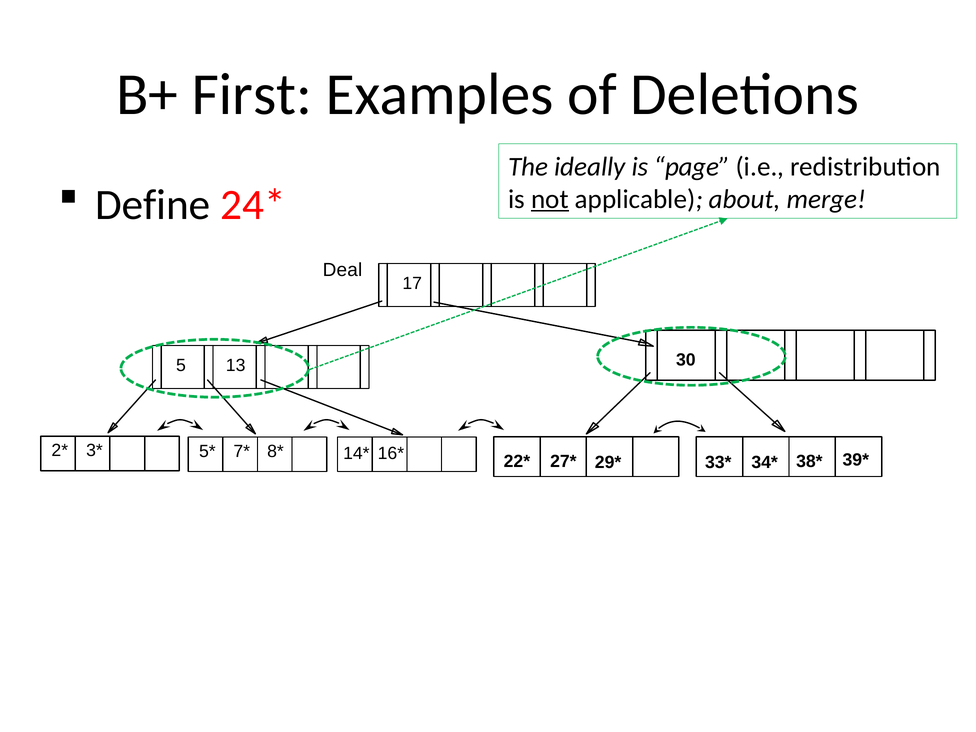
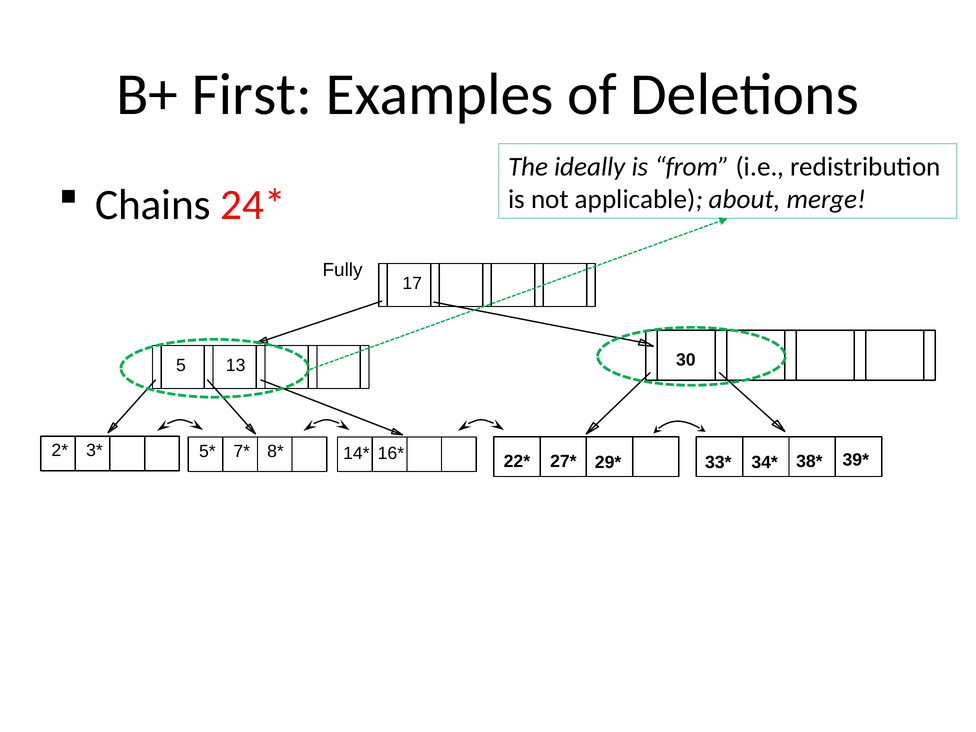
page: page -> from (692, 167)
Define: Define -> Chains (153, 205)
not underline: present -> none (550, 199)
Deal: Deal -> Fully (343, 270)
